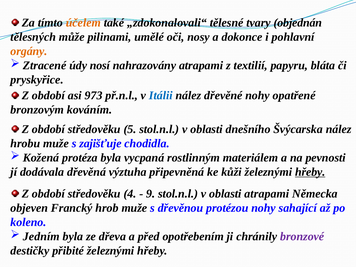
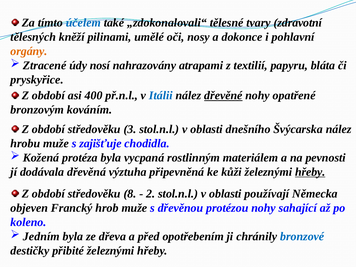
účelem colour: orange -> blue (83, 23)
objednán: objednán -> zdravotní (298, 23)
může: může -> kněží (72, 37)
973: 973 -> 400 (94, 96)
dřevěné underline: none -> present (223, 96)
5: 5 -> 3 (130, 129)
4: 4 -> 8 (130, 194)
9: 9 -> 2 (151, 194)
oblasti atrapami: atrapami -> používají (267, 194)
bronzové colour: purple -> blue (302, 236)
